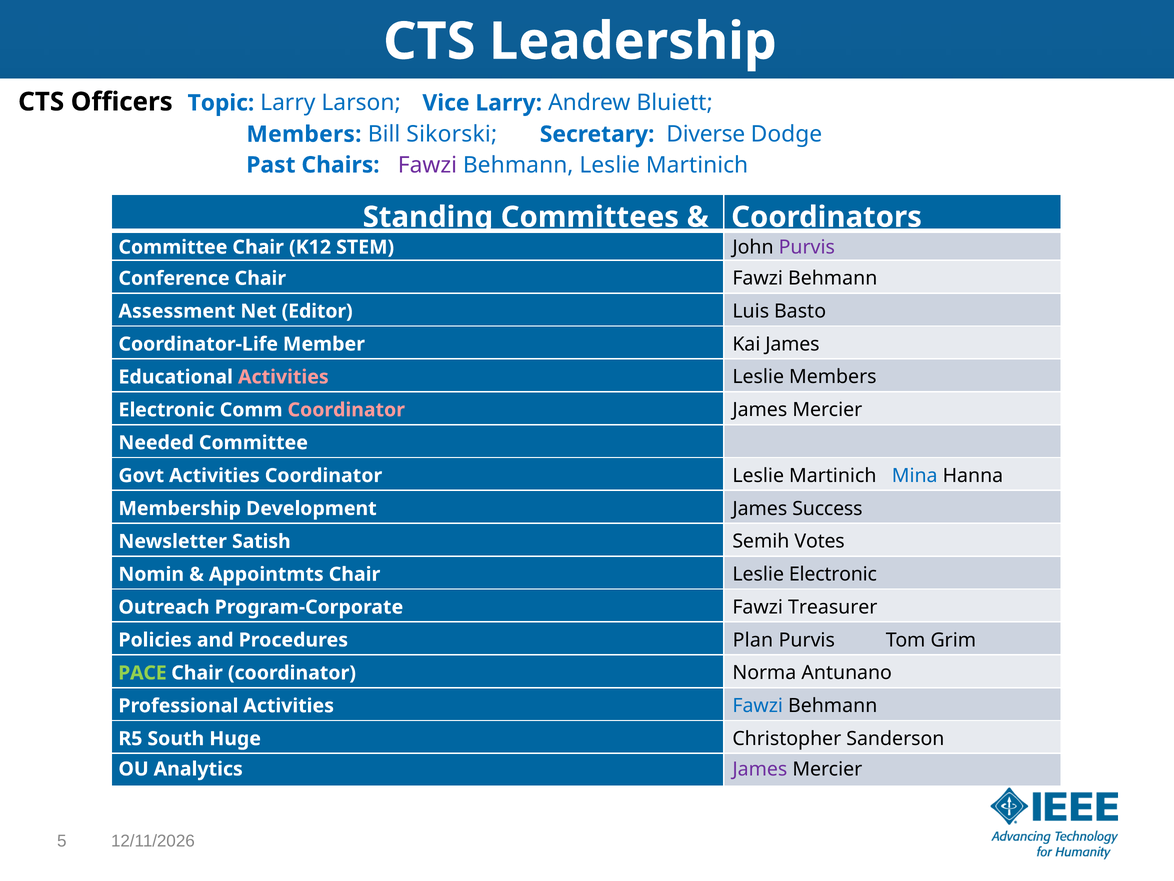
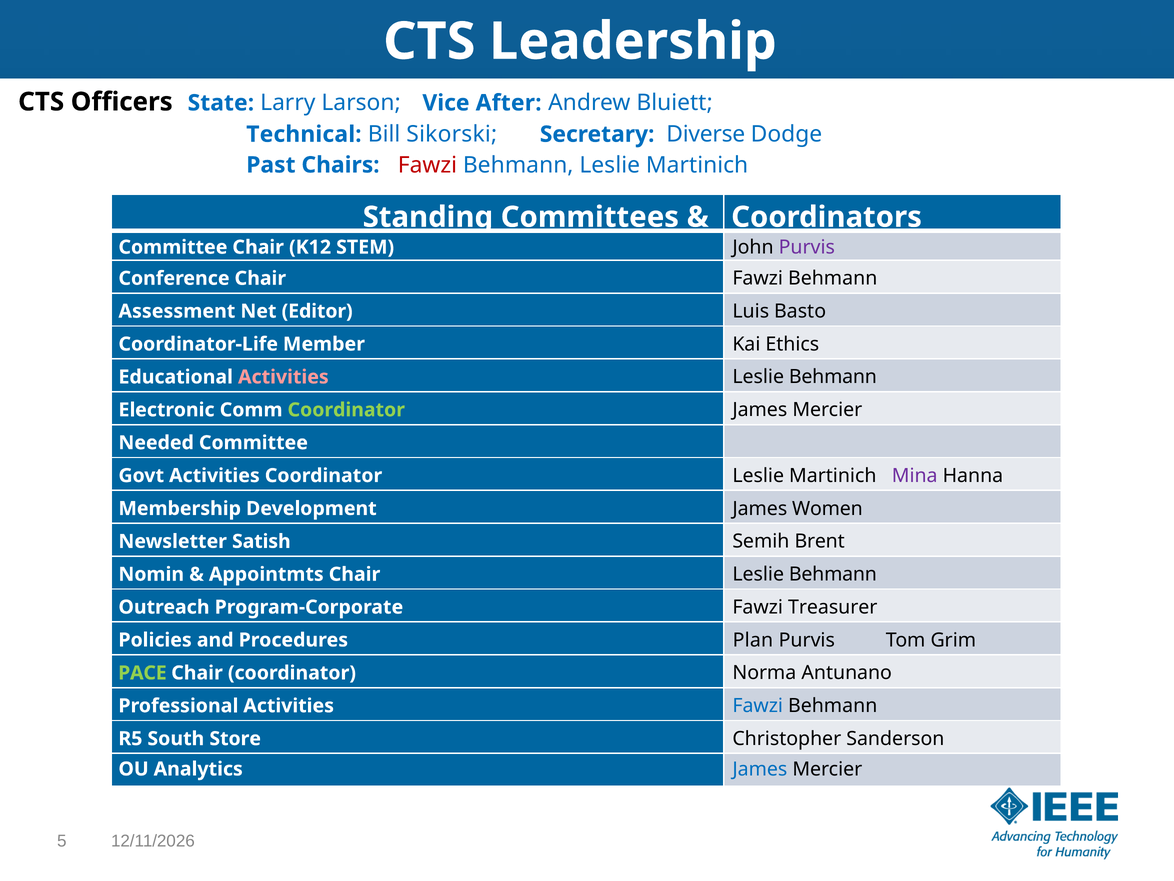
Topic: Topic -> State (221, 103)
Vice Larry: Larry -> After (509, 103)
Members: Members -> Technical (304, 134)
Fawzi colour: purple -> red (427, 165)
Kai James: James -> Ethics (792, 344)
Members: Members -> Behmann (833, 377)
Coordinator colour: pink -> light green (346, 410)
Mina colour: blue -> purple (915, 475)
Success: Success -> Women (827, 508)
Votes: Votes -> Brent (820, 541)
Chair Leslie Electronic: Electronic -> Behmann (833, 574)
Huge: Huge -> Store (235, 738)
James colour: purple -> blue (760, 769)
